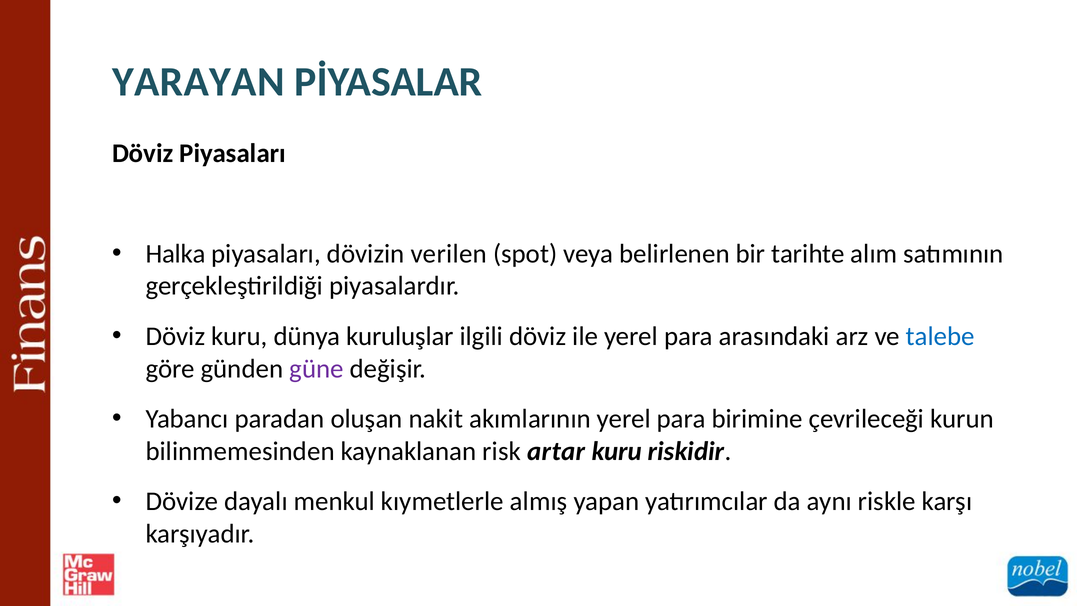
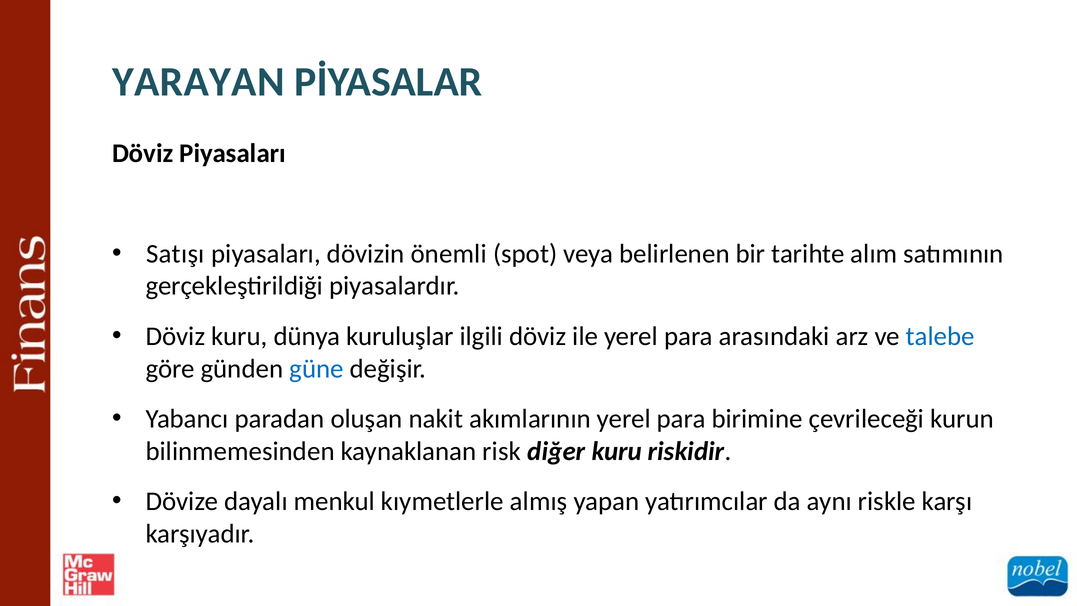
Halka: Halka -> Satışı (175, 254)
verilen: verilen -> önemli (449, 254)
güne colour: purple -> blue (317, 369)
artar: artar -> diğer (556, 451)
